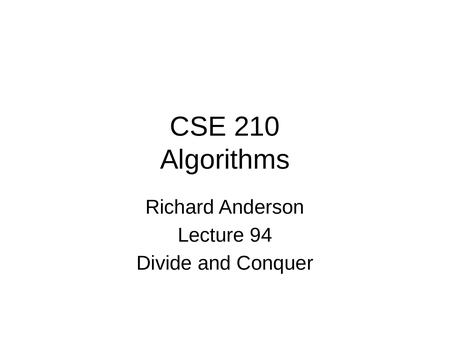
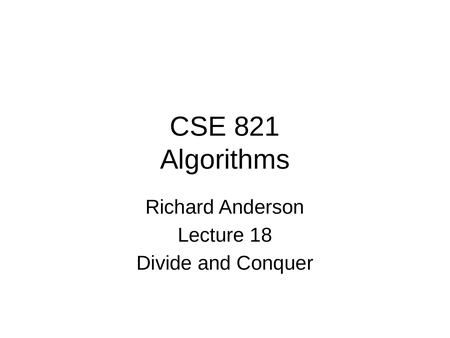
210: 210 -> 821 (257, 126)
94: 94 -> 18 (261, 235)
